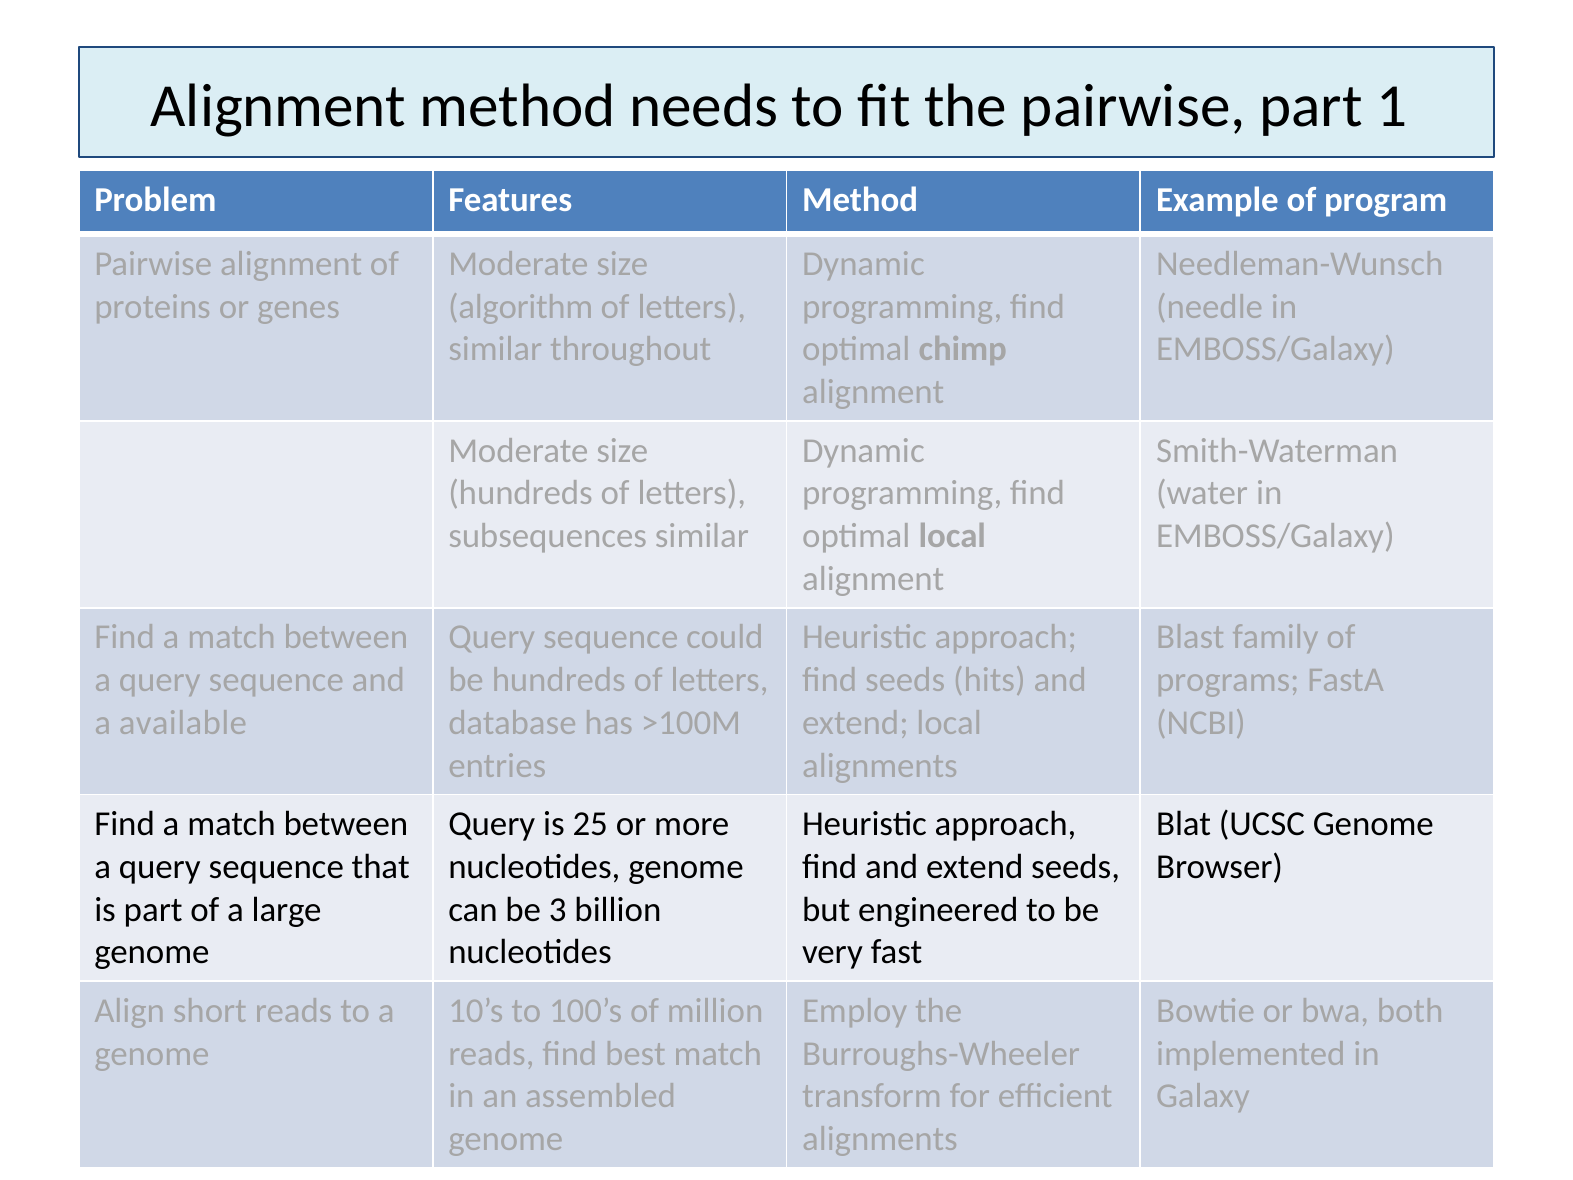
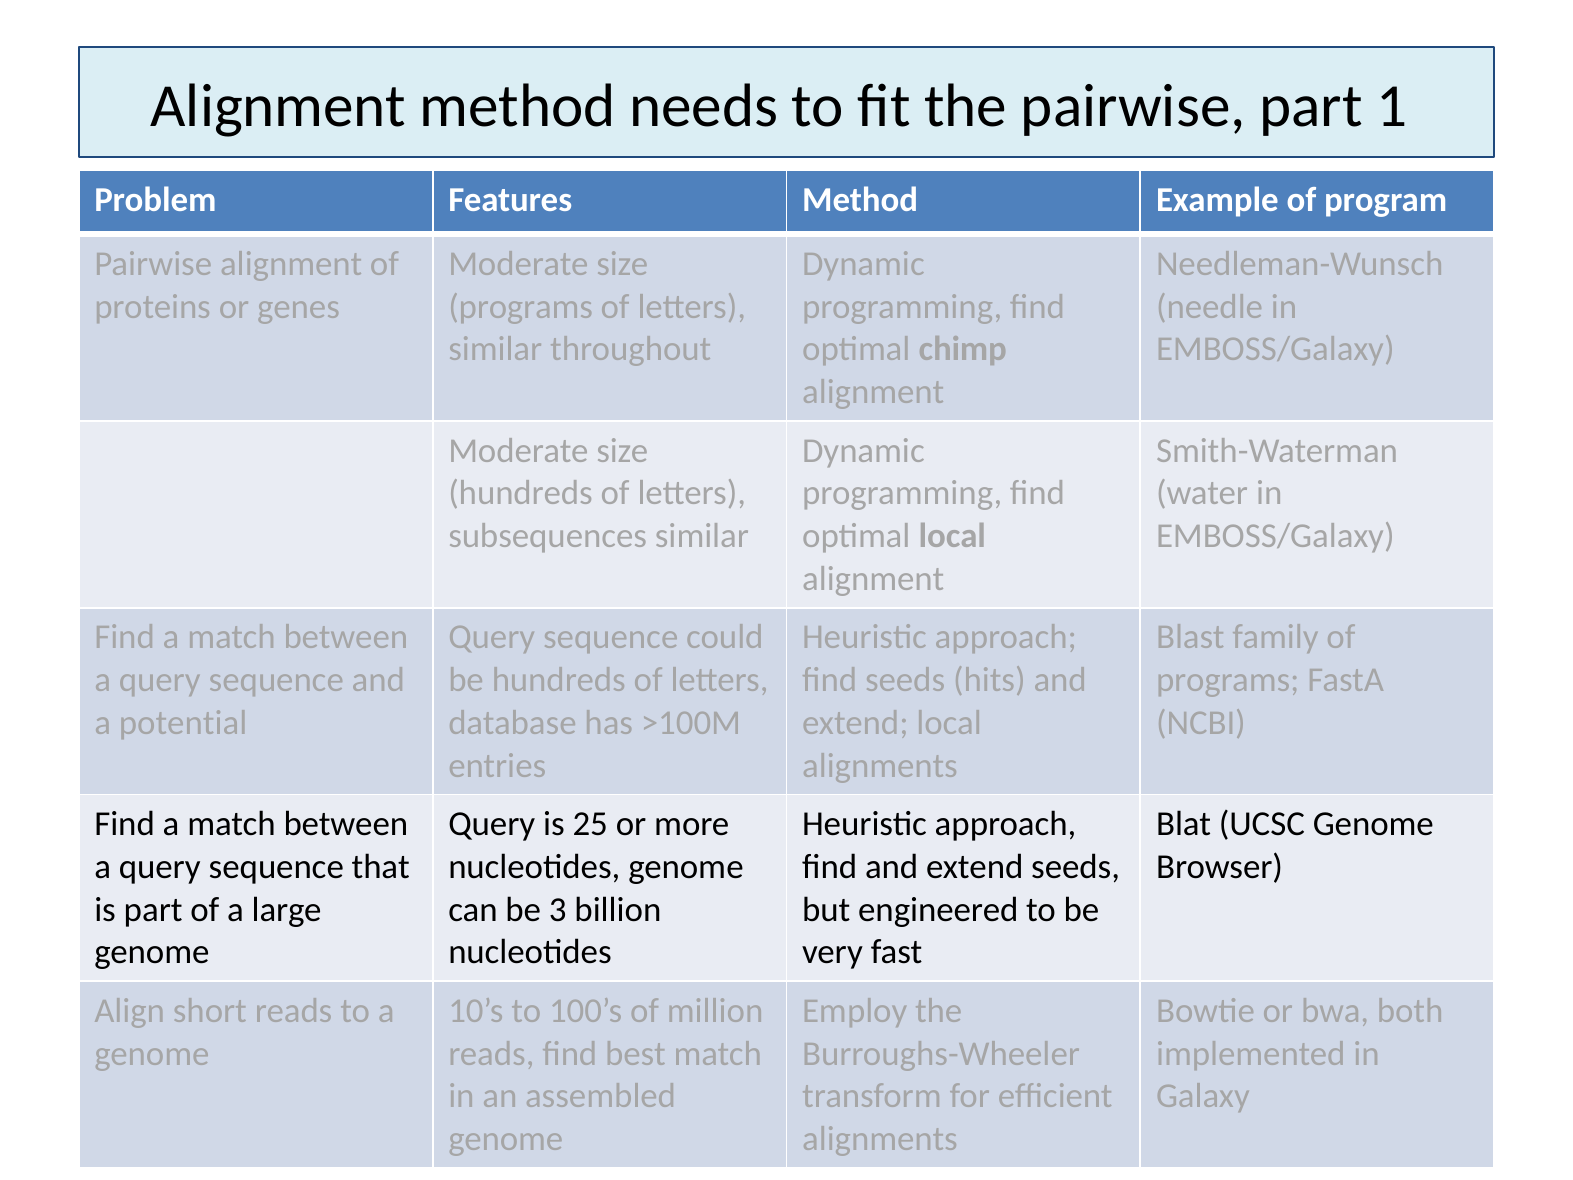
algorithm: algorithm -> programs (521, 307)
available: available -> potential (183, 723)
